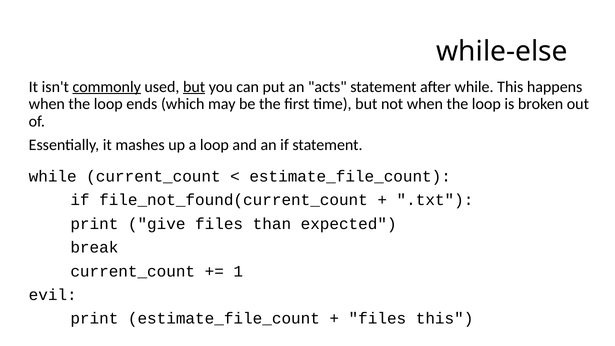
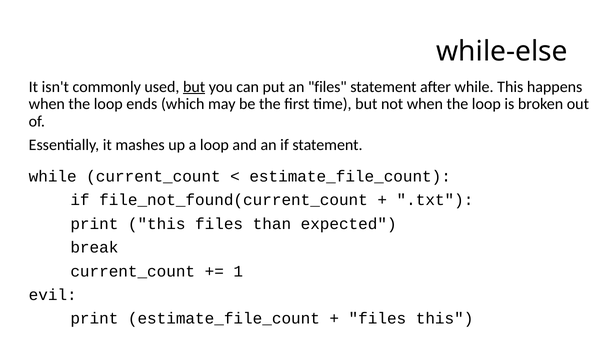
commonly underline: present -> none (107, 87)
an acts: acts -> files (327, 87)
print give: give -> this (157, 224)
